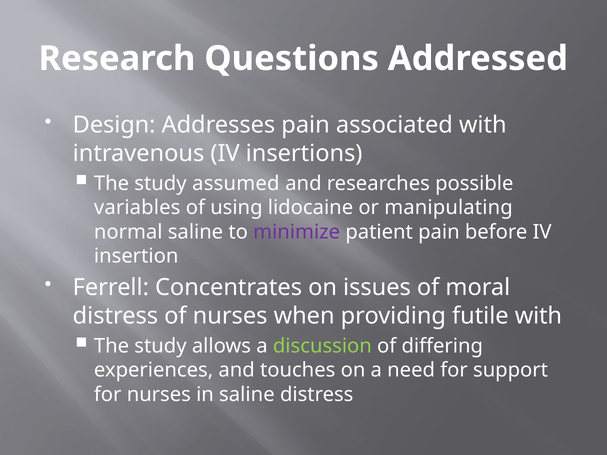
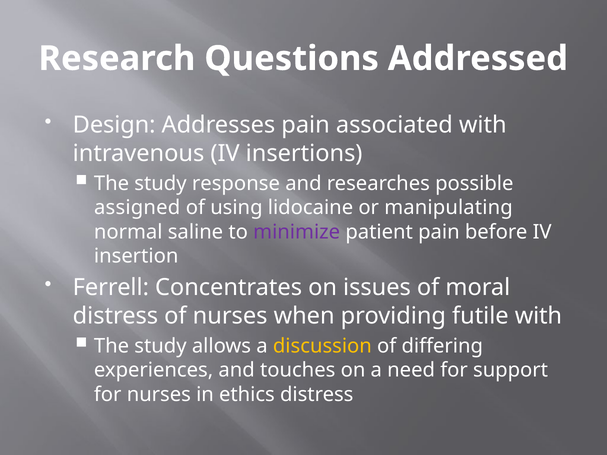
assumed: assumed -> response (236, 183)
variables: variables -> assigned (137, 208)
discussion colour: light green -> yellow (322, 346)
in saline: saline -> ethics (247, 395)
